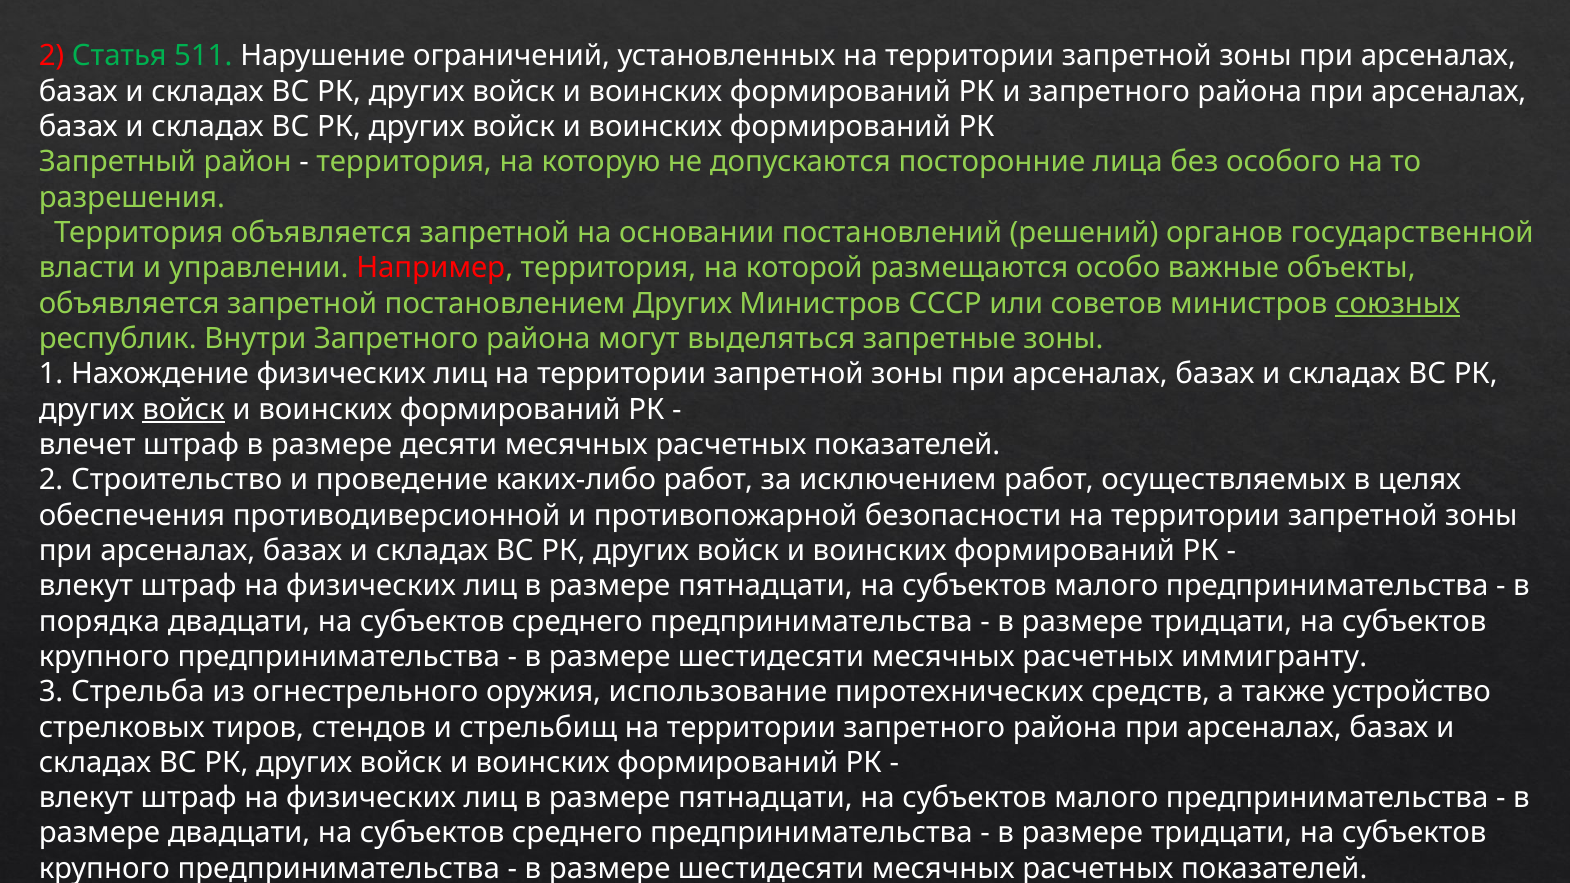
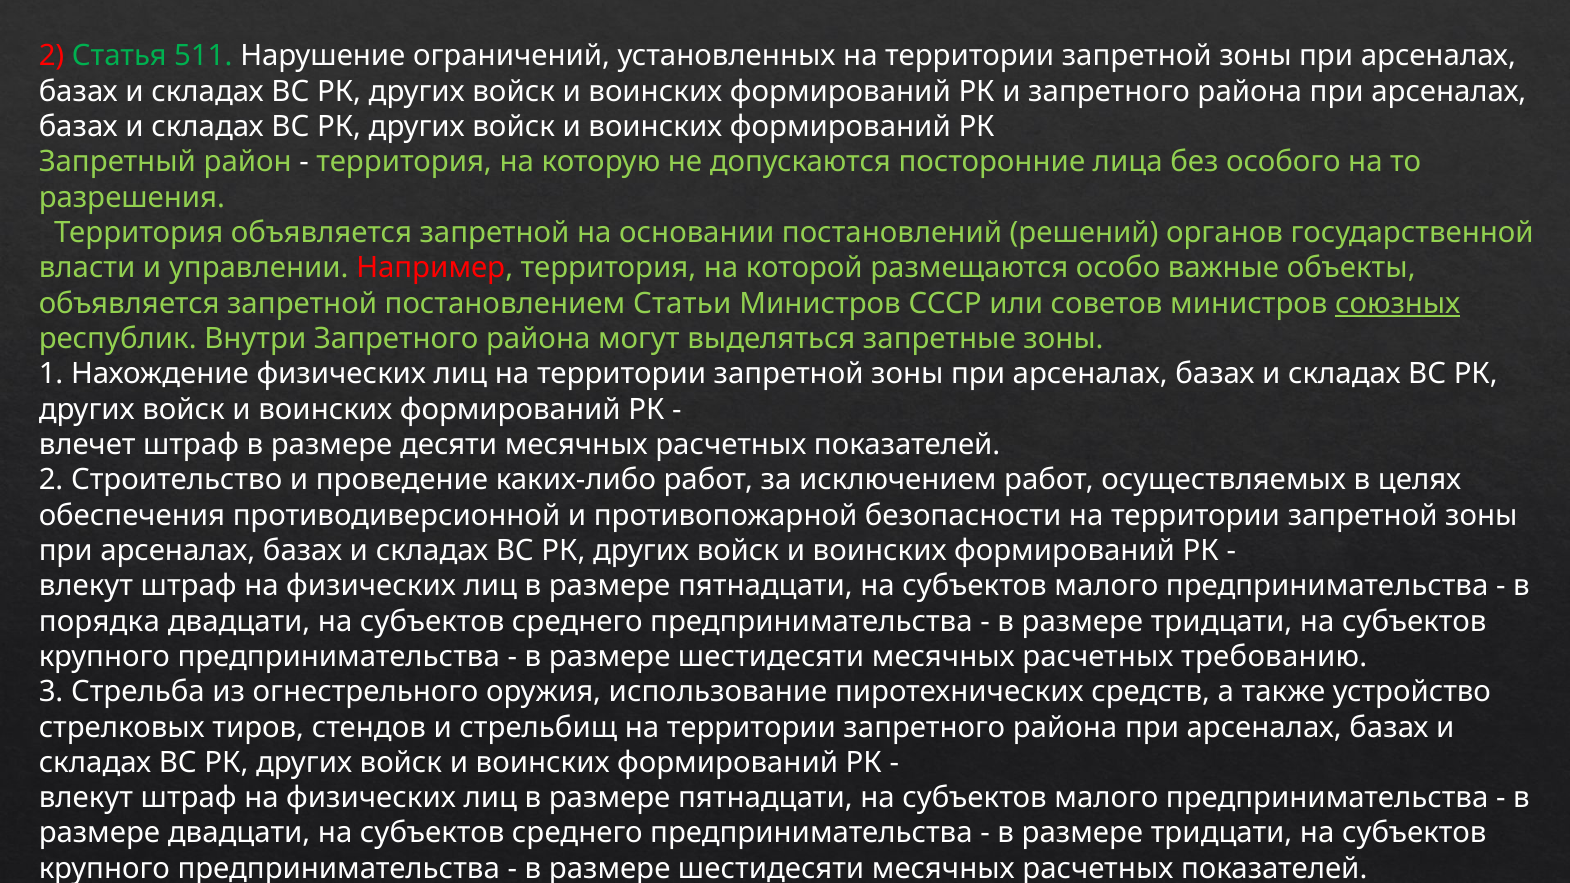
постановлением Других: Других -> Статьи (682, 304)
войск underline: present -> none (184, 409)
иммигранту: иммигранту -> требованию (1274, 657)
